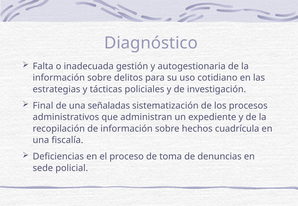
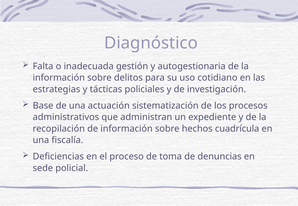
Final: Final -> Base (43, 106)
señaladas: señaladas -> actuación (109, 106)
